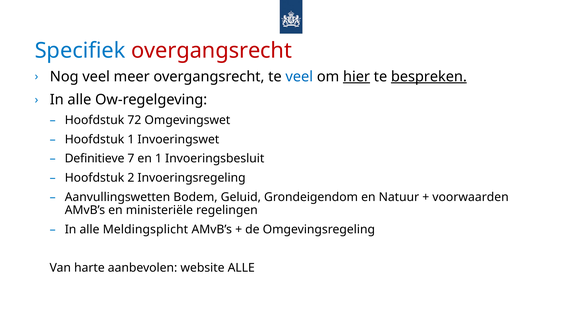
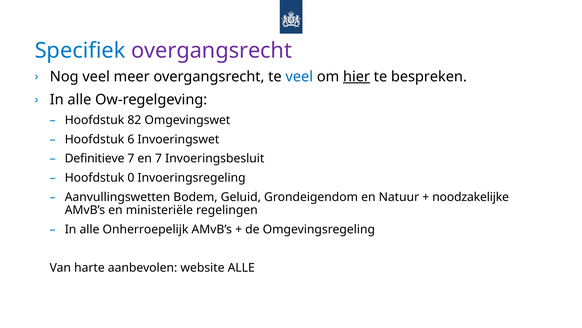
overgangsrecht colour: red -> purple (212, 51)
bespreken underline: present -> none (429, 76)
72: 72 -> 82 (134, 120)
Hoofdstuk 1: 1 -> 6 (131, 139)
en 1: 1 -> 7 (158, 158)
2: 2 -> 0 (131, 177)
voorwaarden: voorwaarden -> noodzakelijke (471, 197)
Meldingsplicht: Meldingsplicht -> Onherroepelijk (146, 229)
